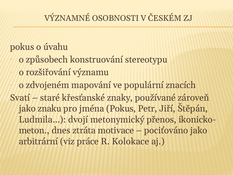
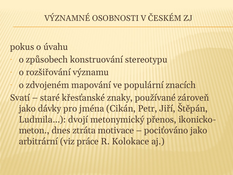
znaku: znaku -> dávky (50, 109)
jména Pokus: Pokus -> Cikán (121, 109)
